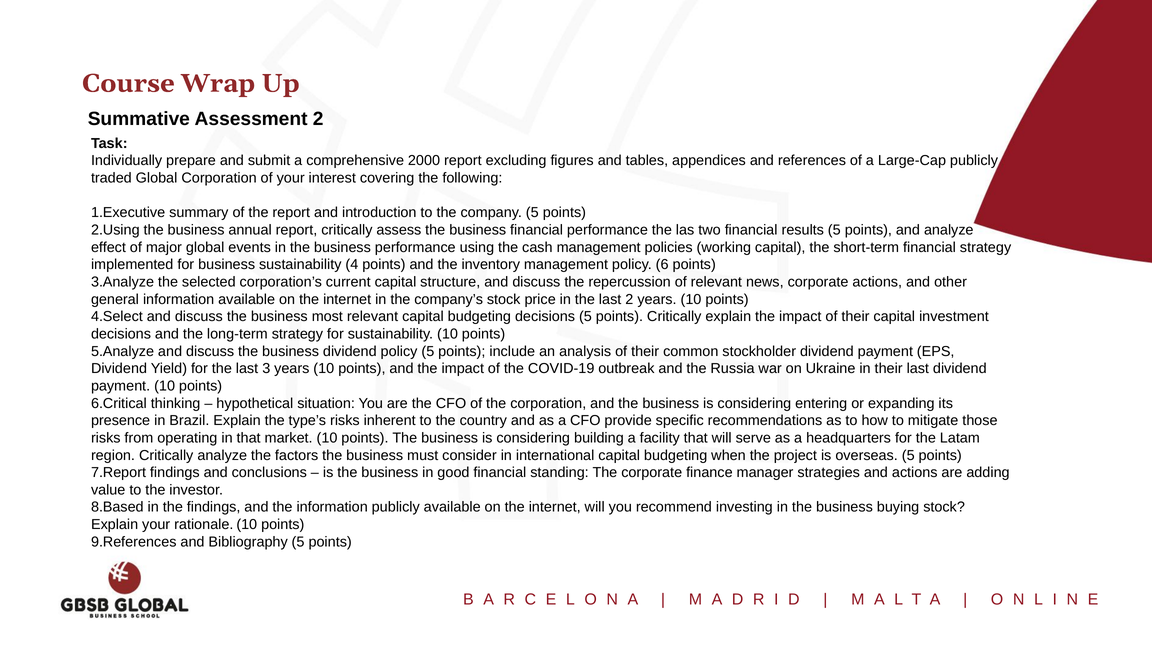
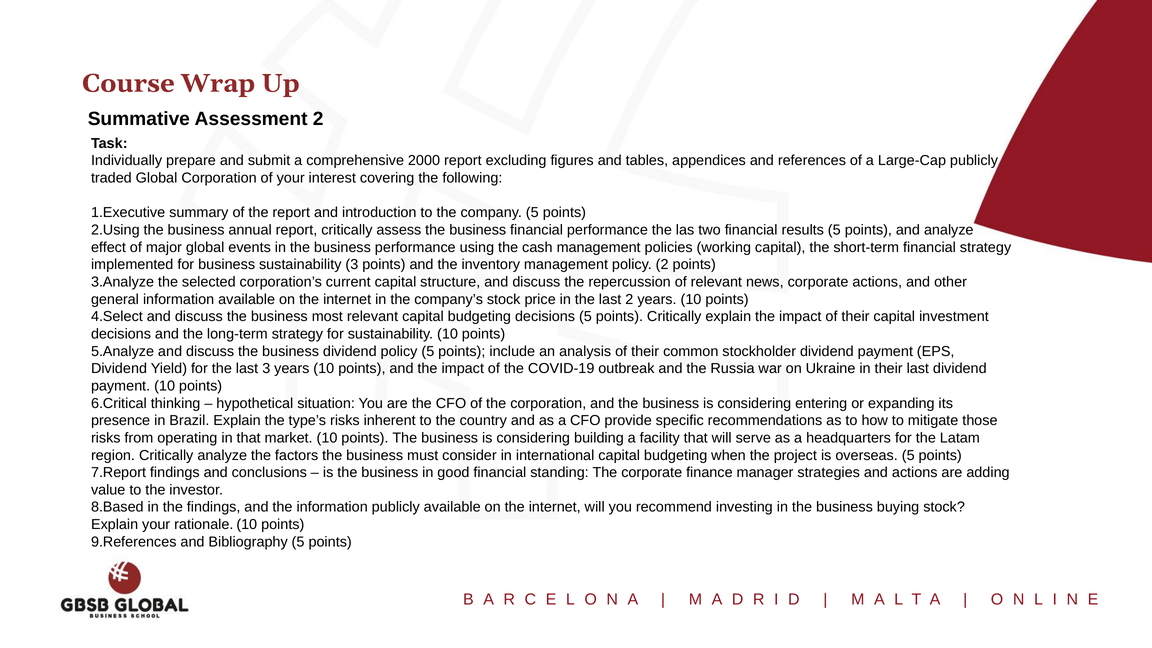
sustainability 4: 4 -> 3 (352, 265)
policy 6: 6 -> 2 (662, 265)
